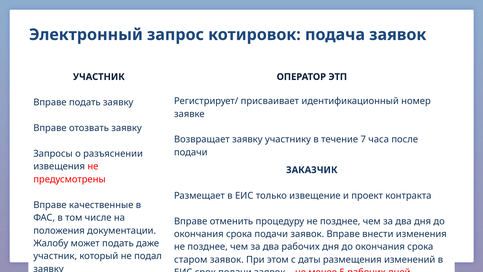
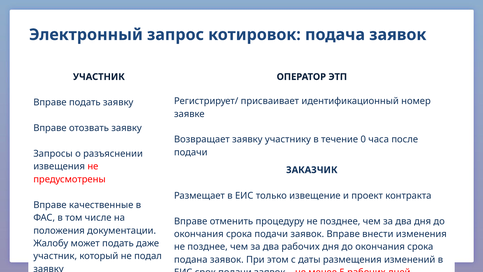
7: 7 -> 0 (363, 139)
старом: старом -> подана (191, 259)
